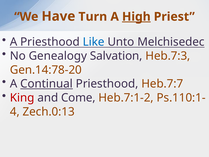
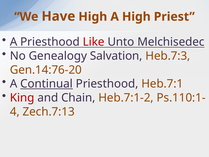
Have Turn: Turn -> High (93, 17)
High underline: present -> none (136, 17)
Like colour: blue -> red (94, 42)
Gen.14:78-20: Gen.14:78-20 -> Gen.14:76-20 (46, 70)
Heb.7:7: Heb.7:7 -> Heb.7:1 (162, 84)
Come: Come -> Chain (78, 98)
Zech.0:13: Zech.0:13 -> Zech.7:13 (49, 112)
